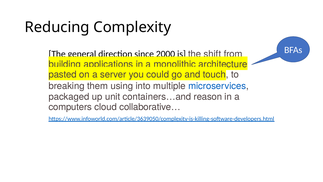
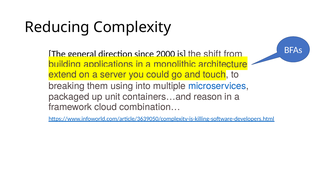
pasted: pasted -> extend (63, 74)
computers: computers -> framework (70, 107)
collaborative…: collaborative… -> combination… (150, 107)
